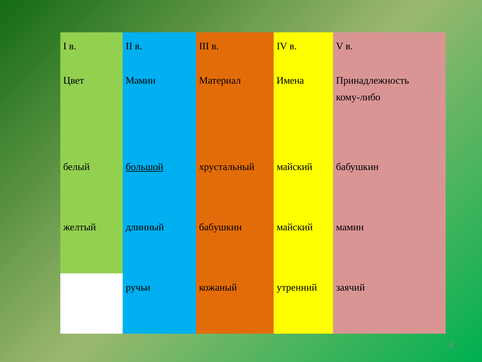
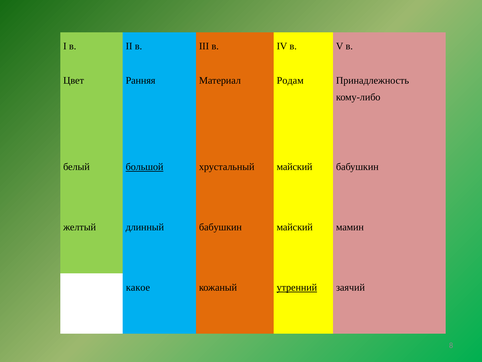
Цвет Мамин: Мамин -> Ранняя (141, 81)
Имена: Имена -> Родам (290, 81)
ручьи: ручьи -> какое (138, 287)
утренний underline: none -> present (297, 287)
